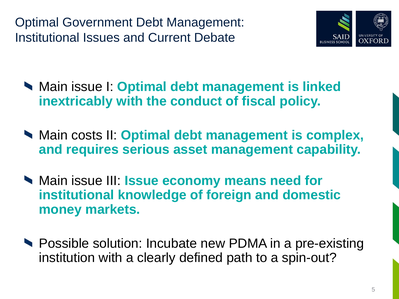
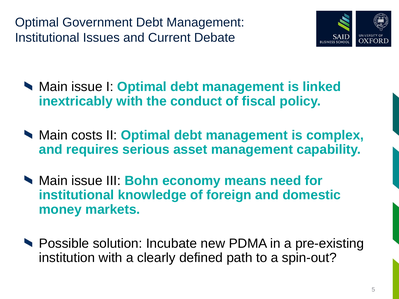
III Issue: Issue -> Bohn (142, 181)
